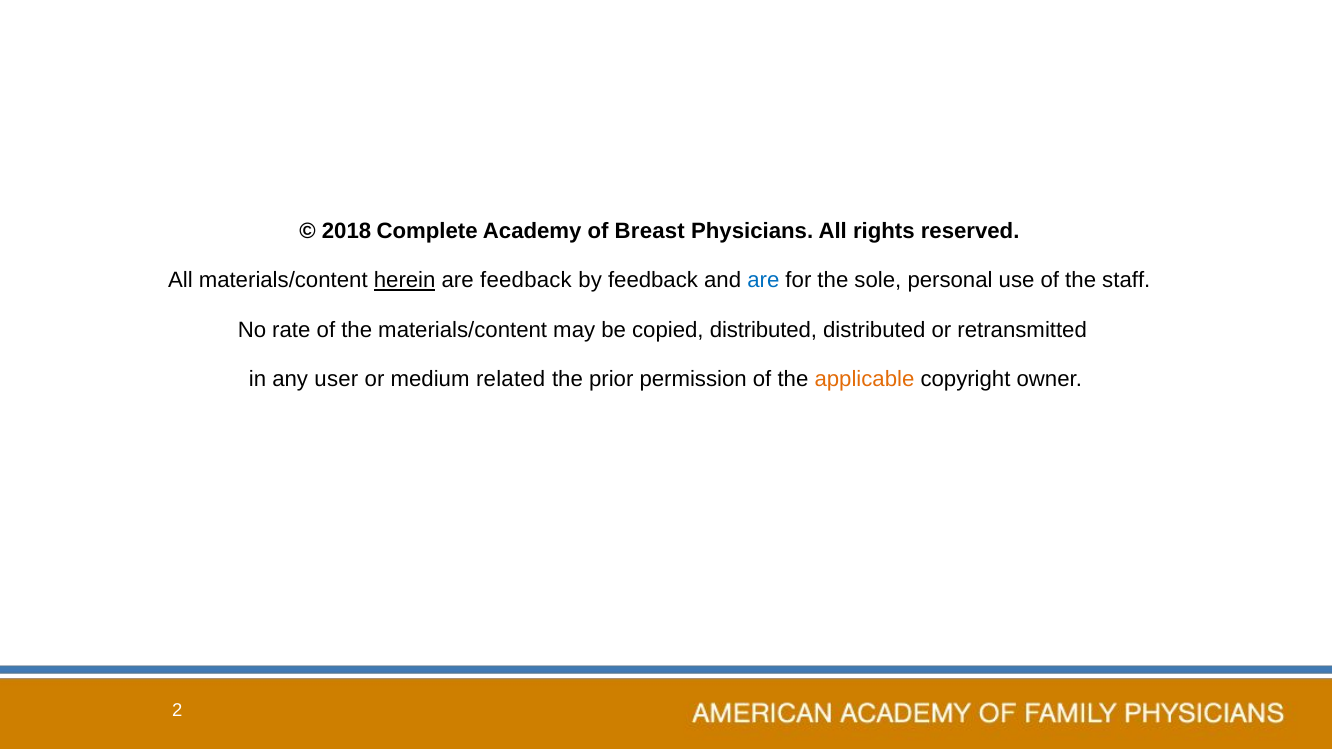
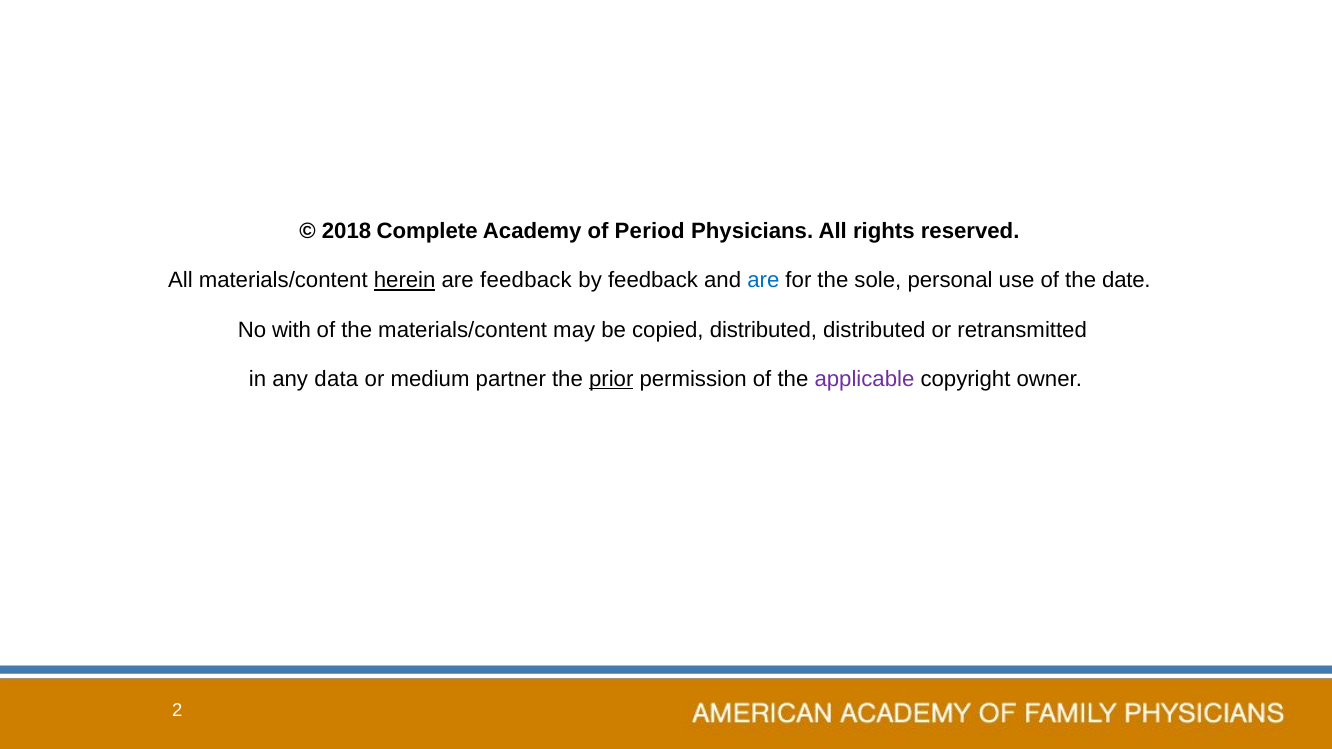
Breast: Breast -> Period (650, 231)
staff: staff -> date (1126, 281)
rate: rate -> with (291, 330)
user: user -> data (336, 379)
related: related -> partner (511, 379)
prior underline: none -> present (611, 379)
applicable colour: orange -> purple (864, 379)
